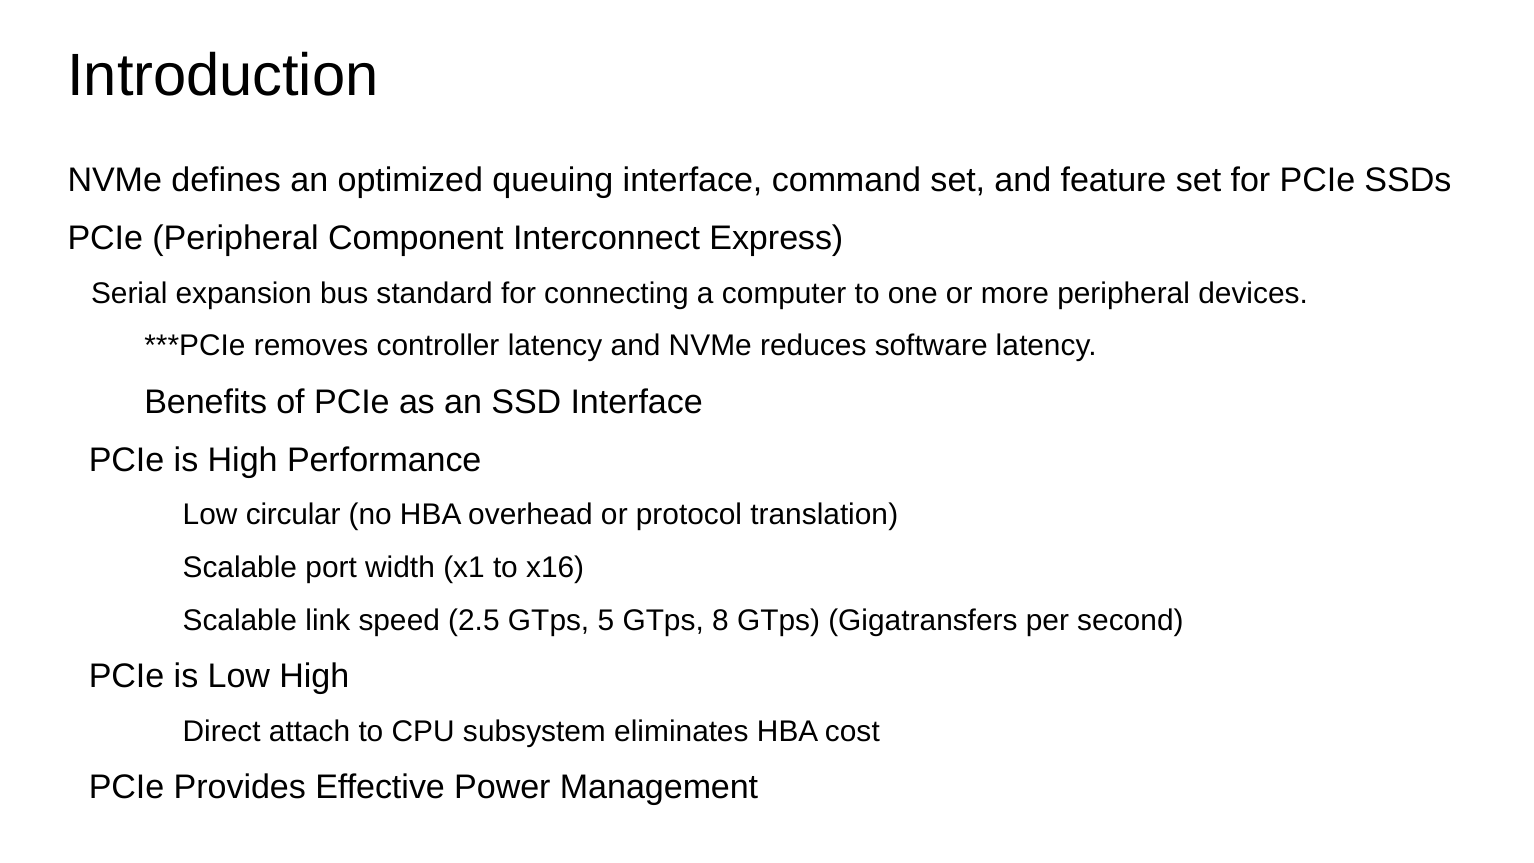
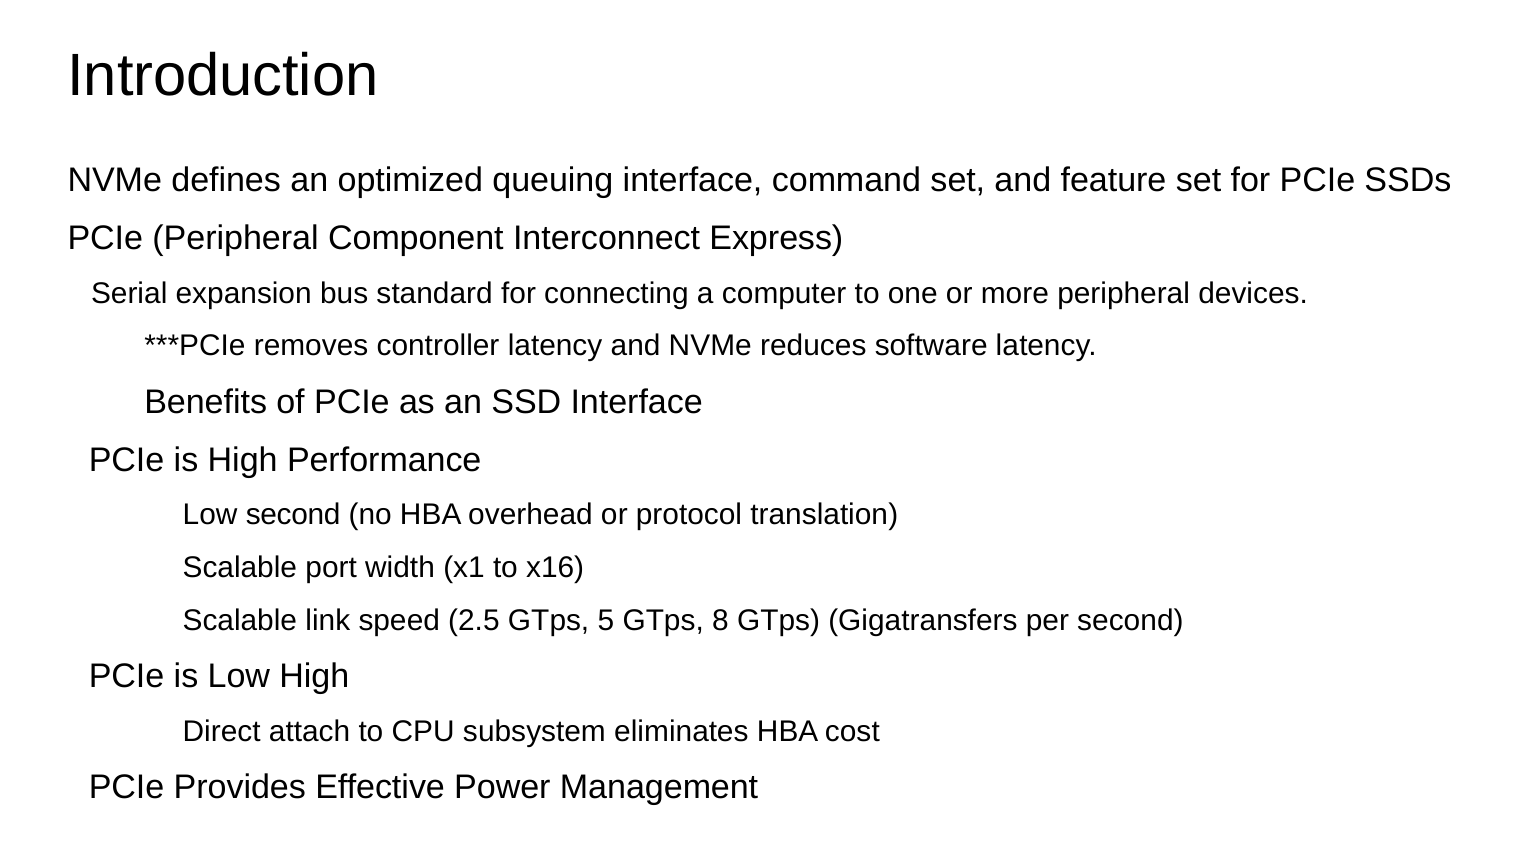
Low circular: circular -> second (293, 515)
